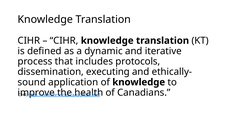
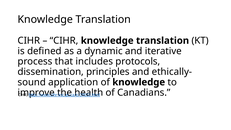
executing: executing -> principles (108, 72)
